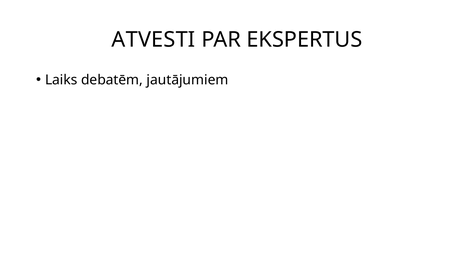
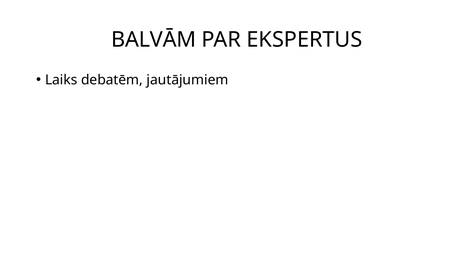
ATVESTI: ATVESTI -> BALVĀM (154, 40)
